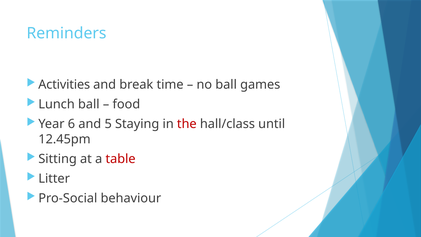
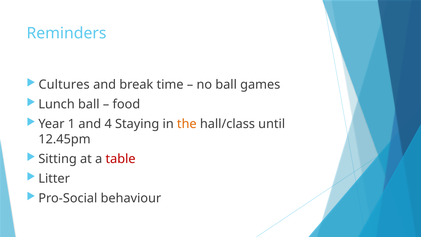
Activities: Activities -> Cultures (64, 85)
6: 6 -> 1 (71, 124)
5: 5 -> 4 (108, 124)
the colour: red -> orange (187, 124)
